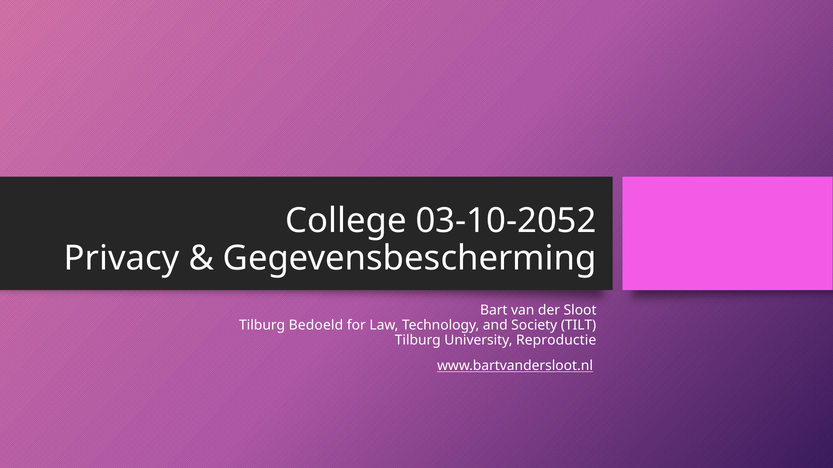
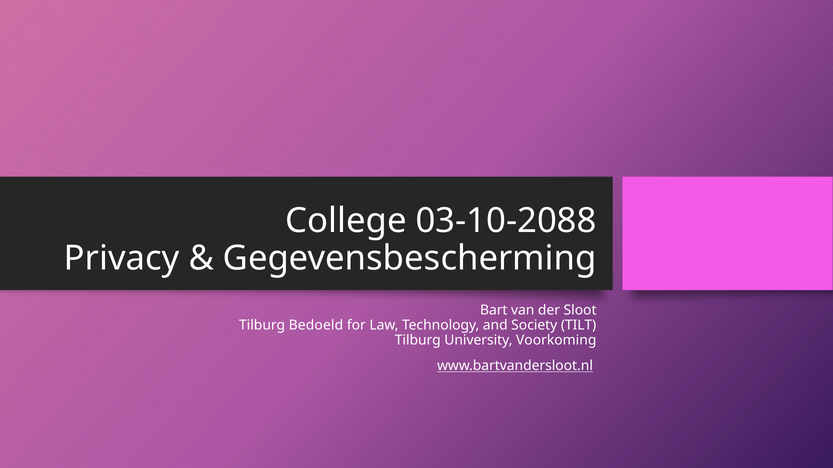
03-10-2052: 03-10-2052 -> 03-10-2088 (506, 221)
Reproductie: Reproductie -> Voorkoming (556, 341)
